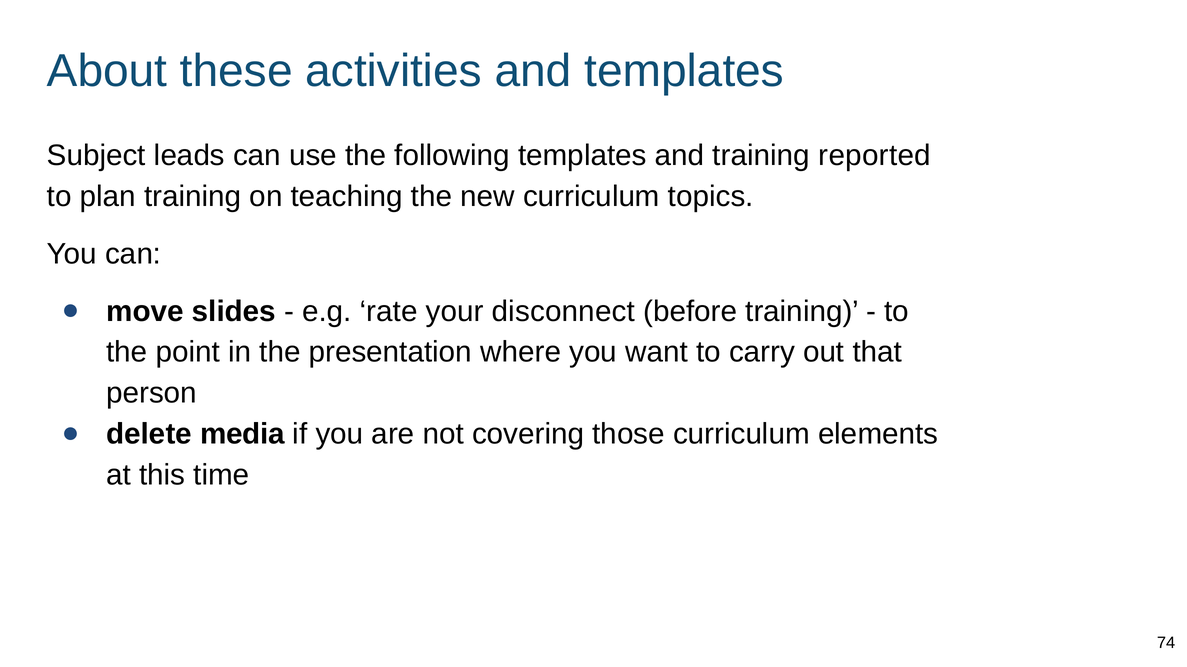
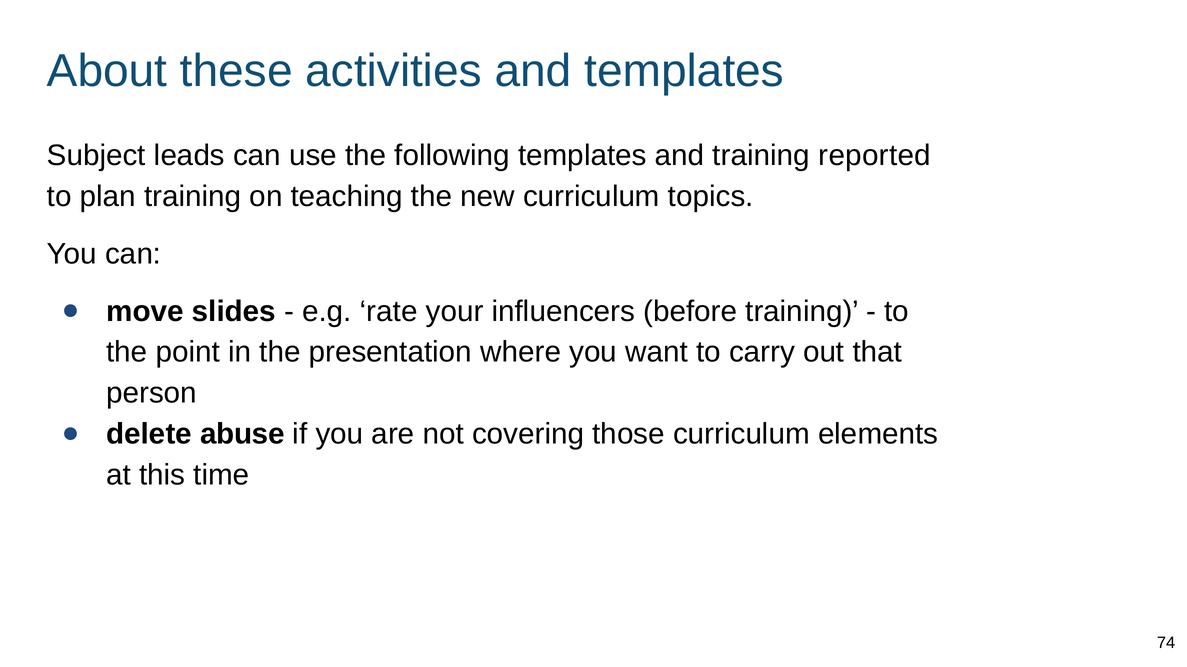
disconnect: disconnect -> influencers (563, 312)
media: media -> abuse (242, 434)
